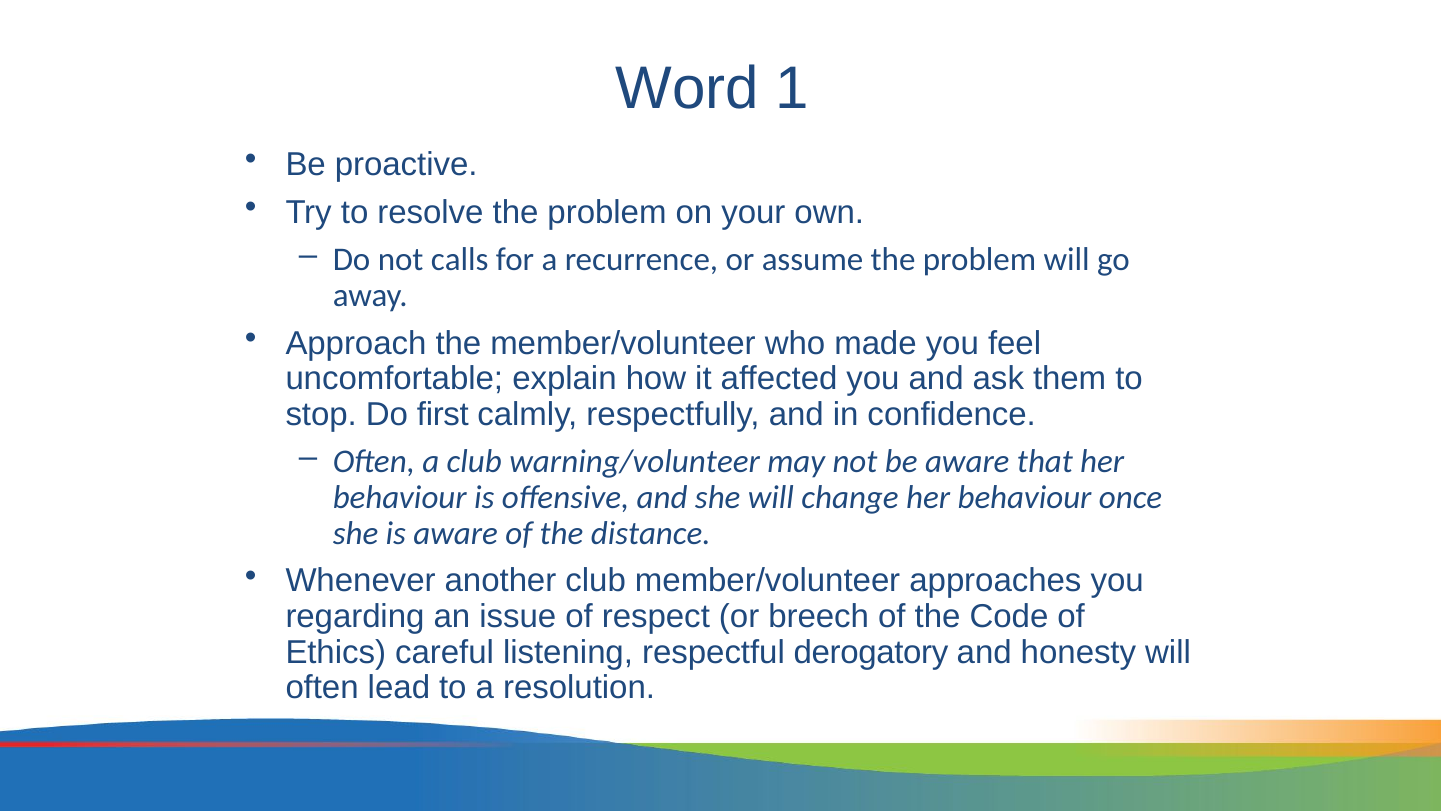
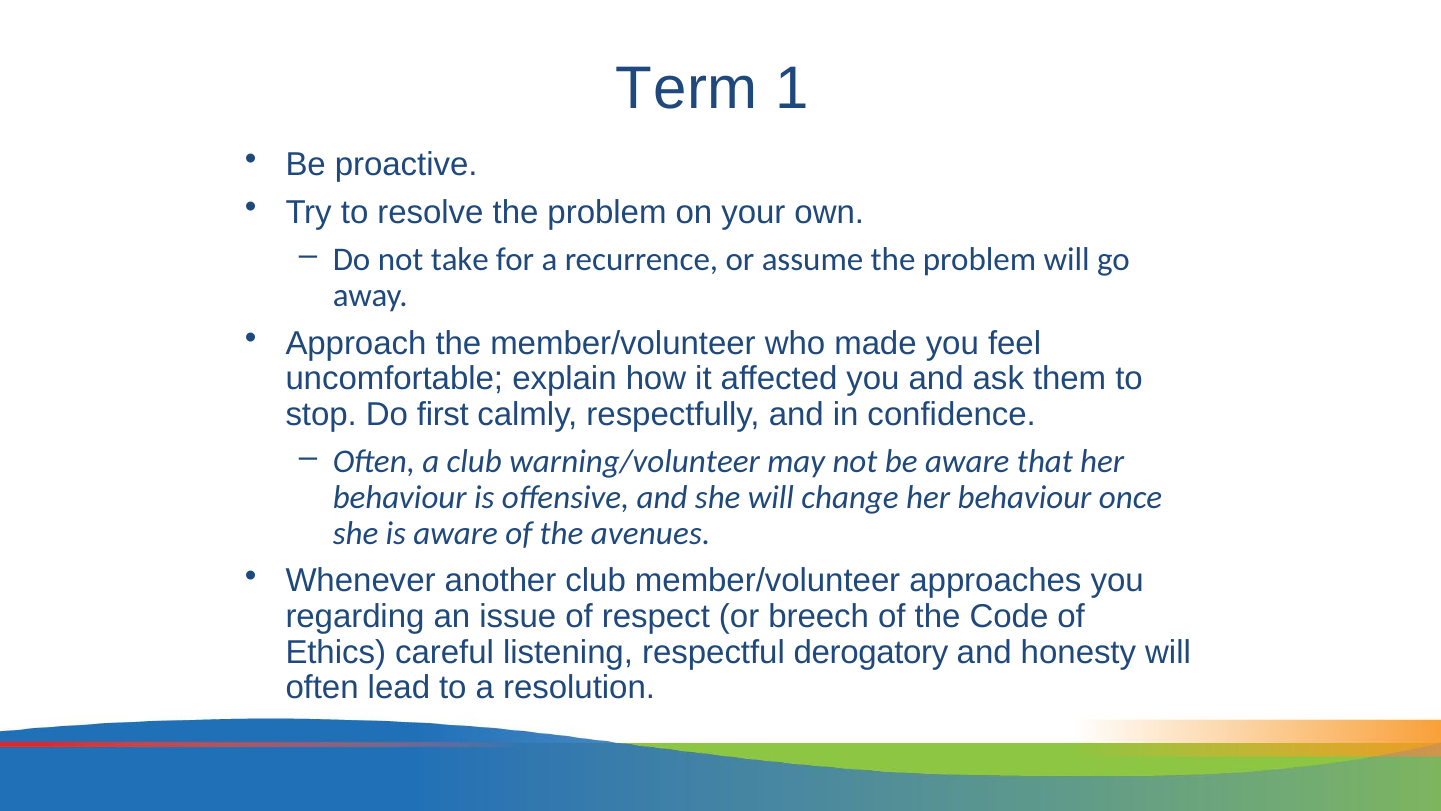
Word: Word -> Term (687, 89)
calls: calls -> take (460, 260)
distance: distance -> avenues (651, 533)
